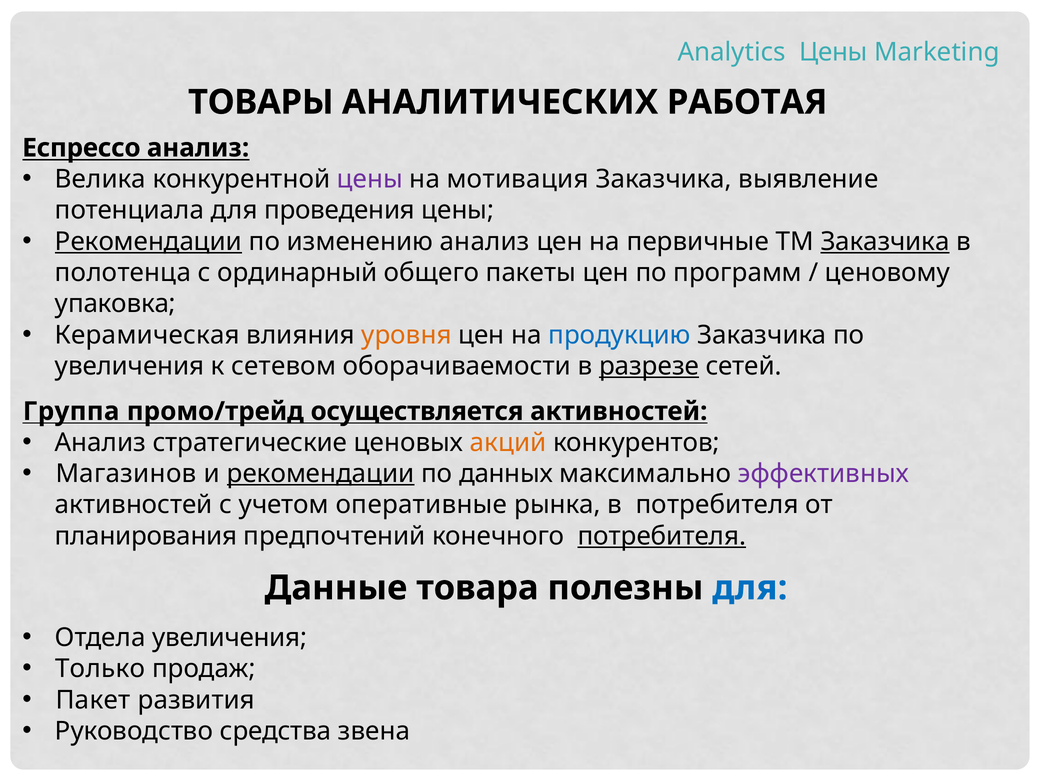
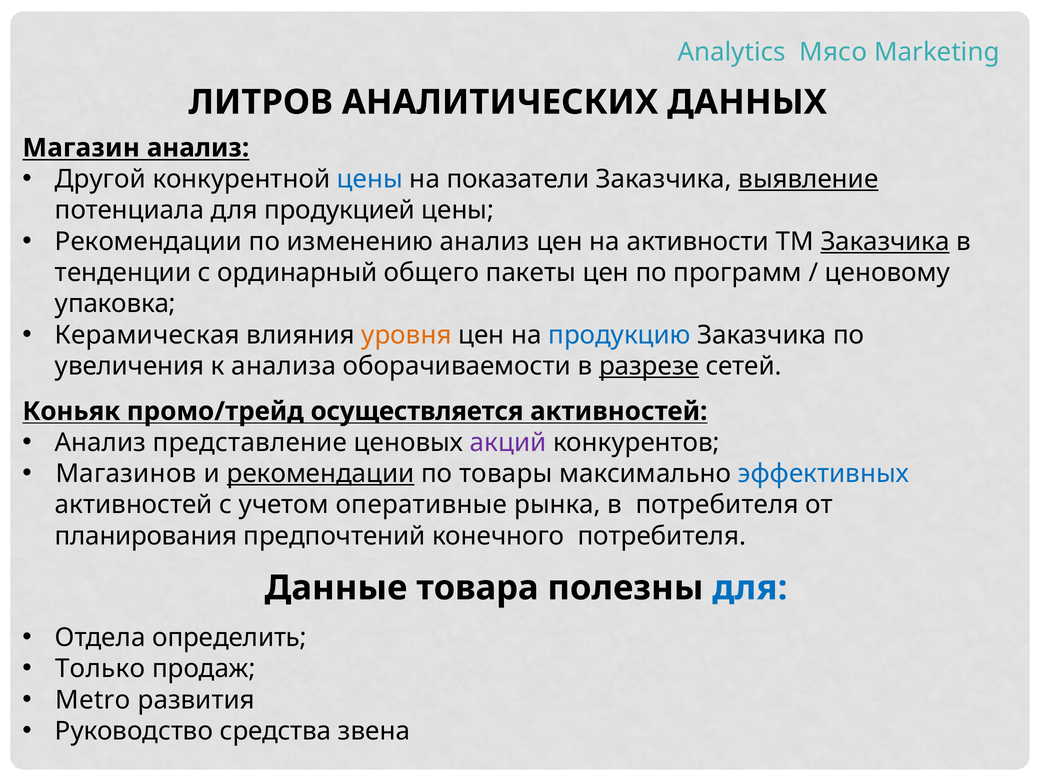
Analytics Цены: Цены -> Мясо (833, 52)
ТОВАРЫ: ТОВАРЫ -> ЛИТРОВ (261, 102)
РАБОТАЯ: РАБОТАЯ -> ДАННЫХ (747, 102)
Еспрессо: Еспрессо -> Магазин (81, 148)
Велика: Велика -> Другой (100, 179)
цены colour: purple -> blue (370, 179)
мотивация: мотивация -> показатели (518, 179)
выявление underline: none -> present (808, 179)
проведения: проведения -> продукцией (340, 210)
Рекомендации underline: present -> none (149, 241)
первичные: первичные -> активности (698, 241)
полотенца: полотенца -> тенденции (123, 273)
сетевом: сетевом -> анализа (284, 366)
Группа: Группа -> Коньяк (71, 411)
стратегические: стратегические -> представление (250, 443)
акций colour: orange -> purple (508, 443)
данных: данных -> товары (506, 474)
эффективных colour: purple -> blue (824, 474)
потребителя underline: present -> none (662, 536)
Отдела увеличения: увеличения -> определить (230, 638)
Пакет: Пакет -> Metro (93, 700)
